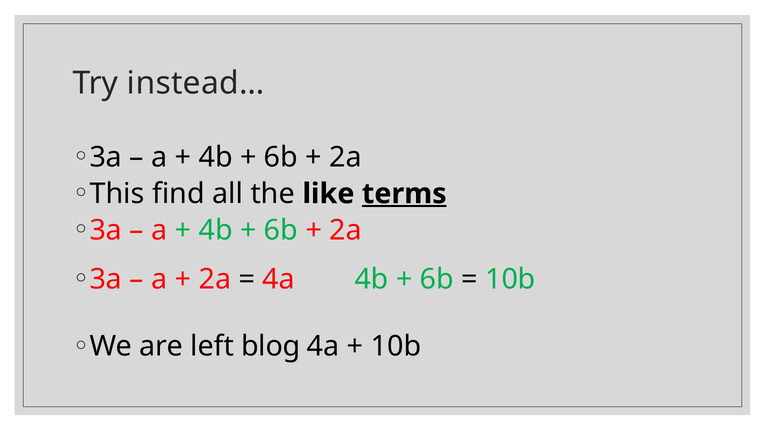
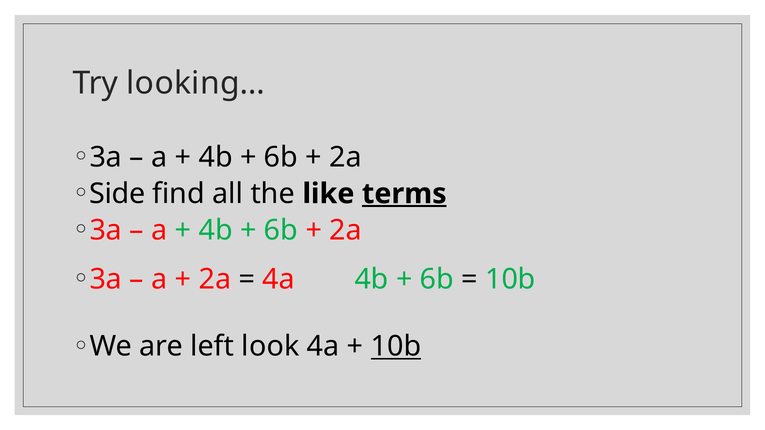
instead…: instead… -> looking… (196, 83)
This: This -> Side (117, 194)
blog: blog -> look (270, 347)
10b underline: none -> present (396, 347)
